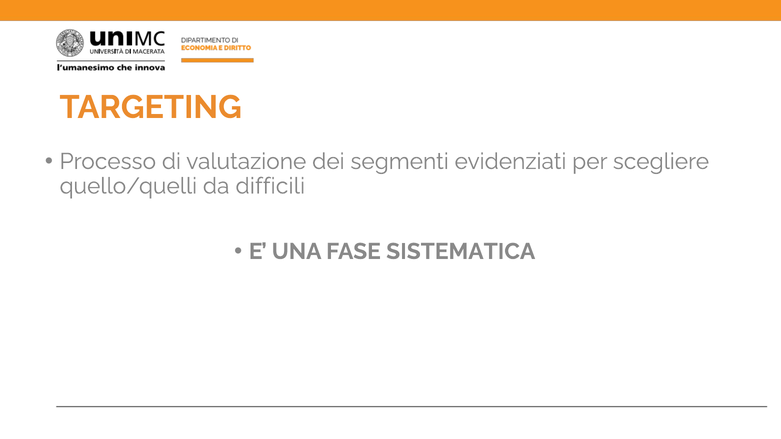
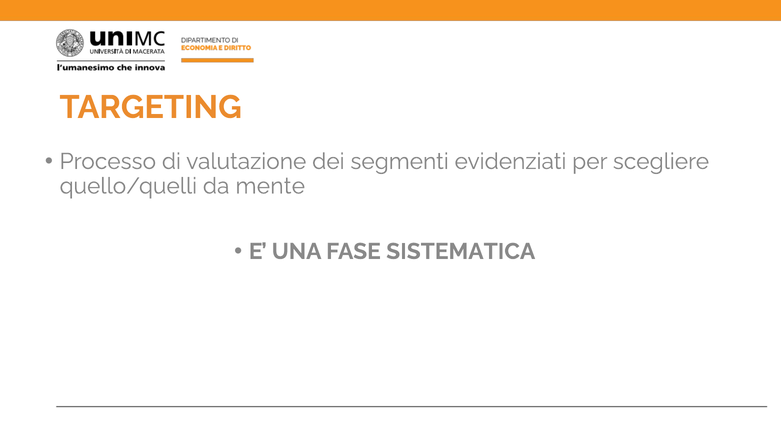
difficili: difficili -> mente (270, 186)
